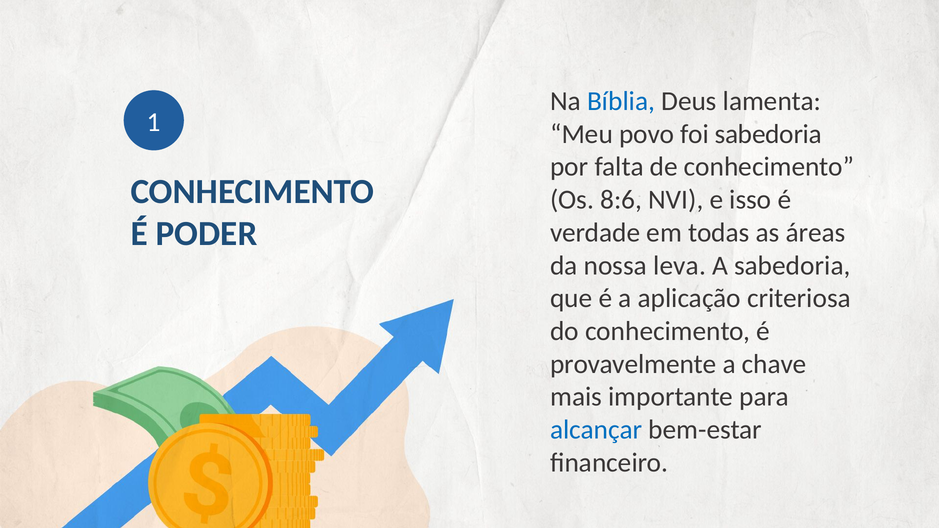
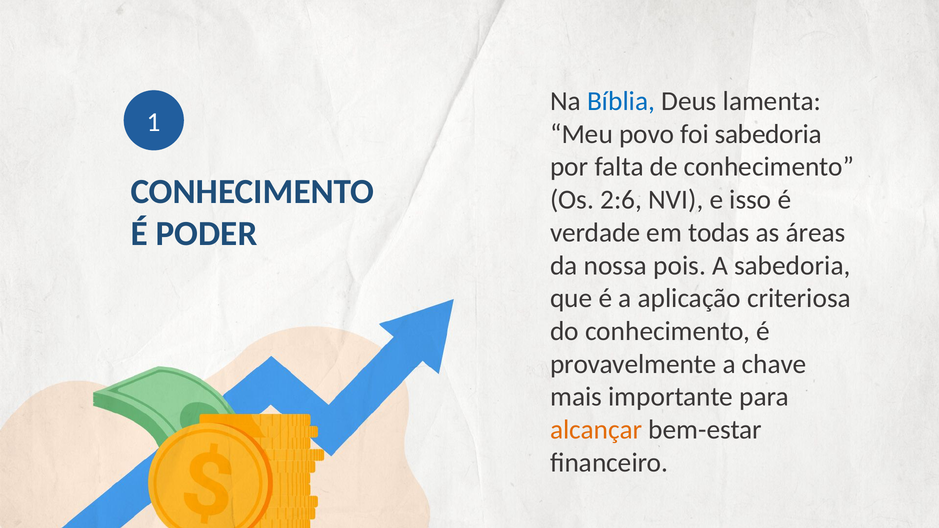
8:6: 8:6 -> 2:6 (621, 200)
leva: leva -> pois (680, 266)
alcançar colour: blue -> orange (596, 430)
